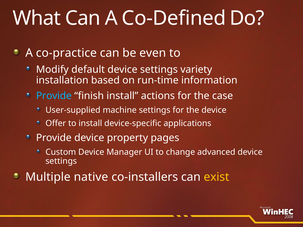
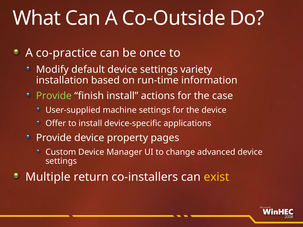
Co-Defined: Co-Defined -> Co-Outside (174, 18)
even: even -> once (153, 53)
Provide colour: light blue -> light green (54, 96)
native: native -> return (91, 177)
